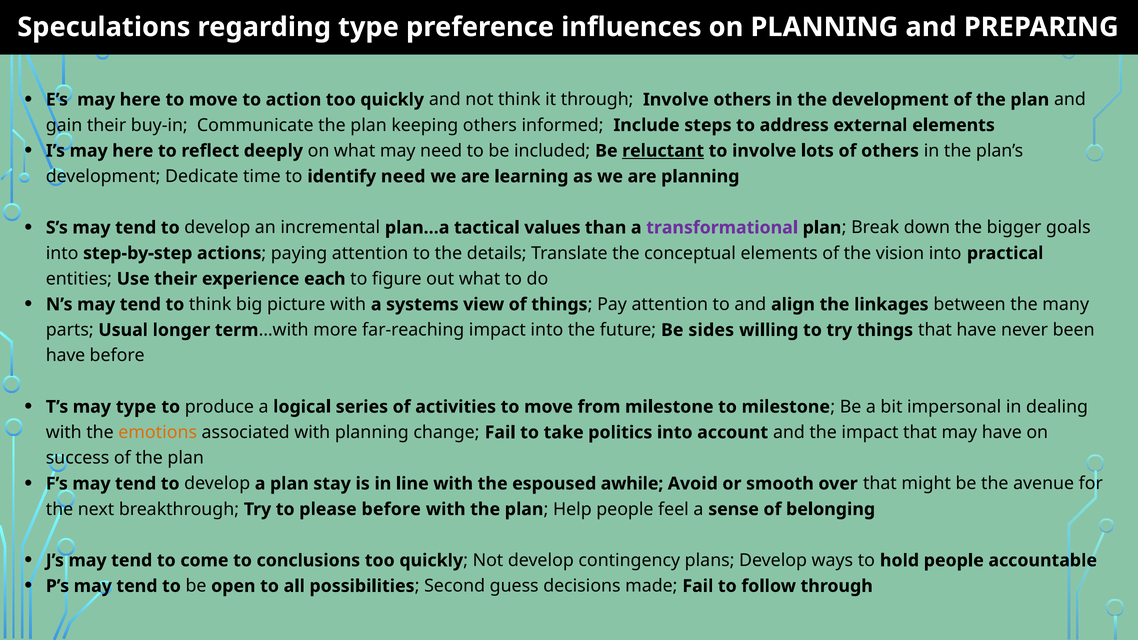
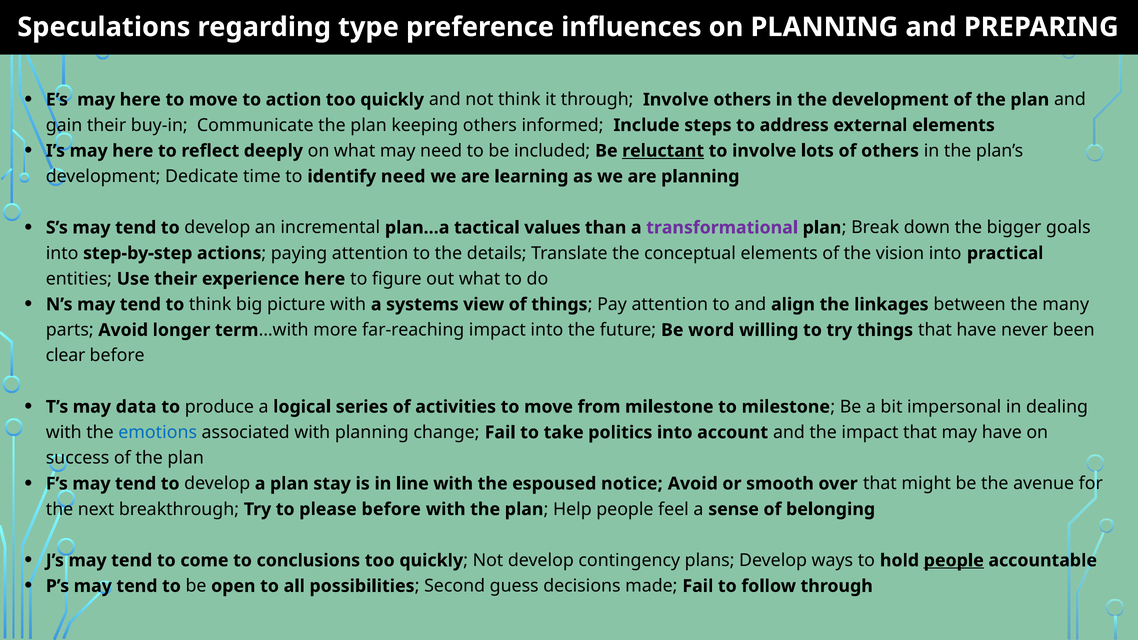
experience each: each -> here (325, 279)
parts Usual: Usual -> Avoid (123, 330)
sides: sides -> word (711, 330)
have: have -> clear (66, 356)
may type: type -> data (136, 407)
emotions colour: orange -> blue (158, 433)
awhile: awhile -> notice (632, 484)
people underline: none -> present (954, 561)
